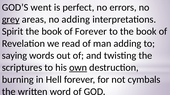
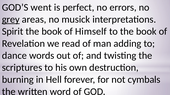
no adding: adding -> musick (76, 20)
of Forever: Forever -> Himself (91, 32)
saying: saying -> dance (14, 56)
own underline: present -> none (78, 68)
